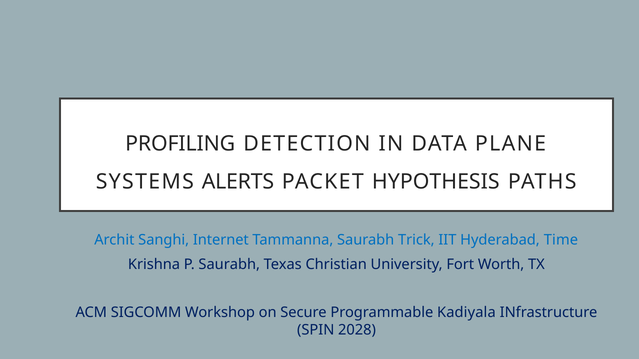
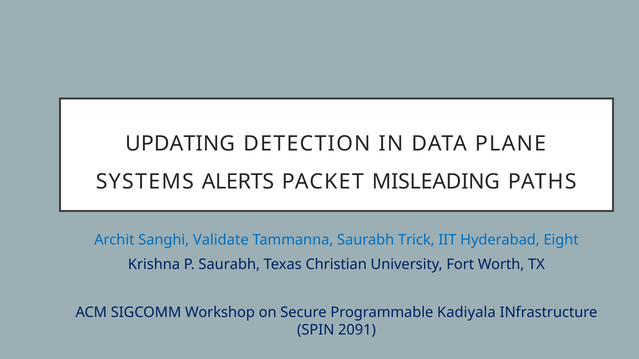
PROFILING: PROFILING -> UPDATING (180, 144)
HYPOTHESIS: HYPOTHESIS -> MISLEADING (436, 182)
Internet: Internet -> Validate (221, 240)
Time: Time -> Eight (561, 240)
2028: 2028 -> 2091 (357, 331)
